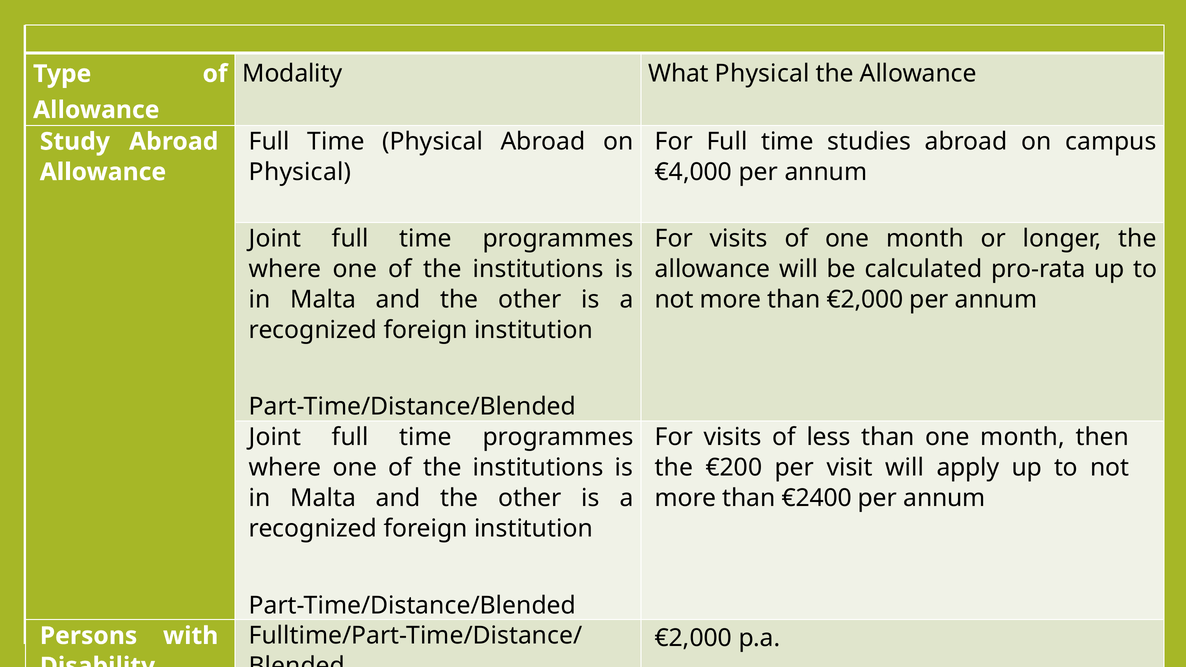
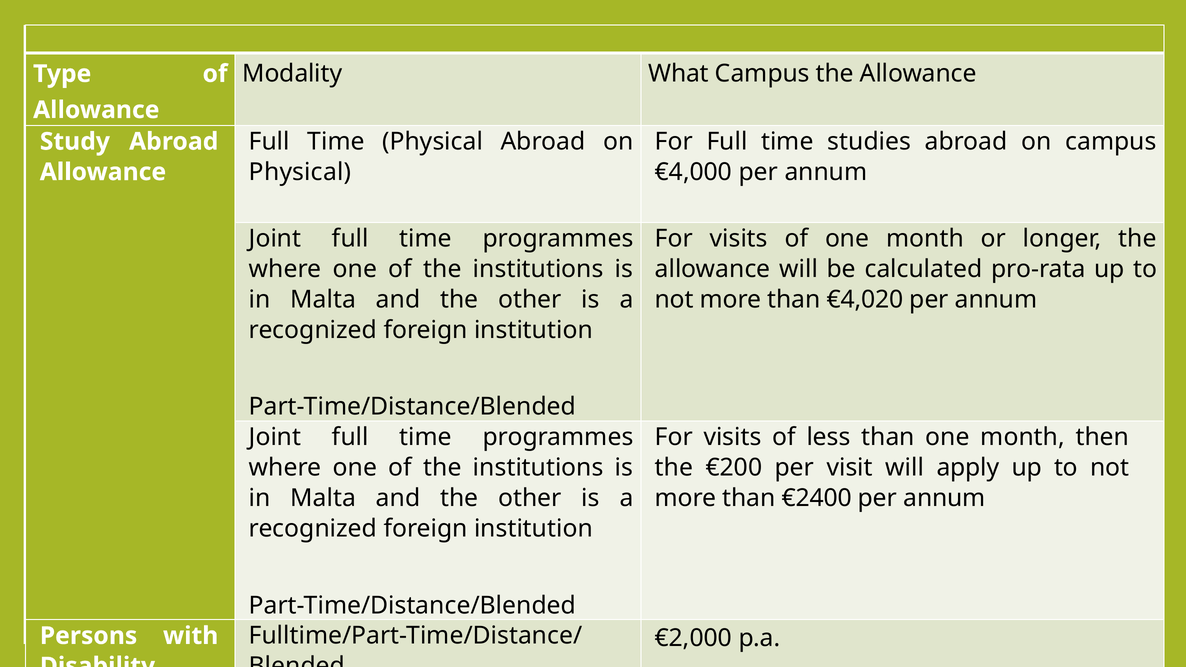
What Physical: Physical -> Campus (762, 74)
than €2,000: €2,000 -> €4,020 (865, 299)
